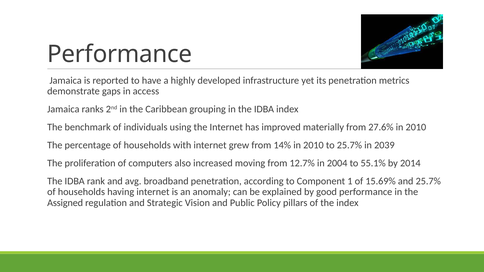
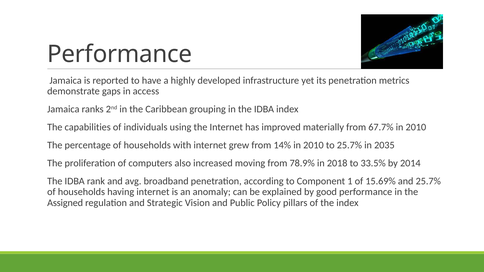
benchmark: benchmark -> capabilities (88, 127)
27.6%: 27.6% -> 67.7% (381, 127)
2039: 2039 -> 2035 (384, 145)
12.7%: 12.7% -> 78.9% (302, 163)
2004: 2004 -> 2018 (337, 163)
55.1%: 55.1% -> 33.5% (373, 163)
